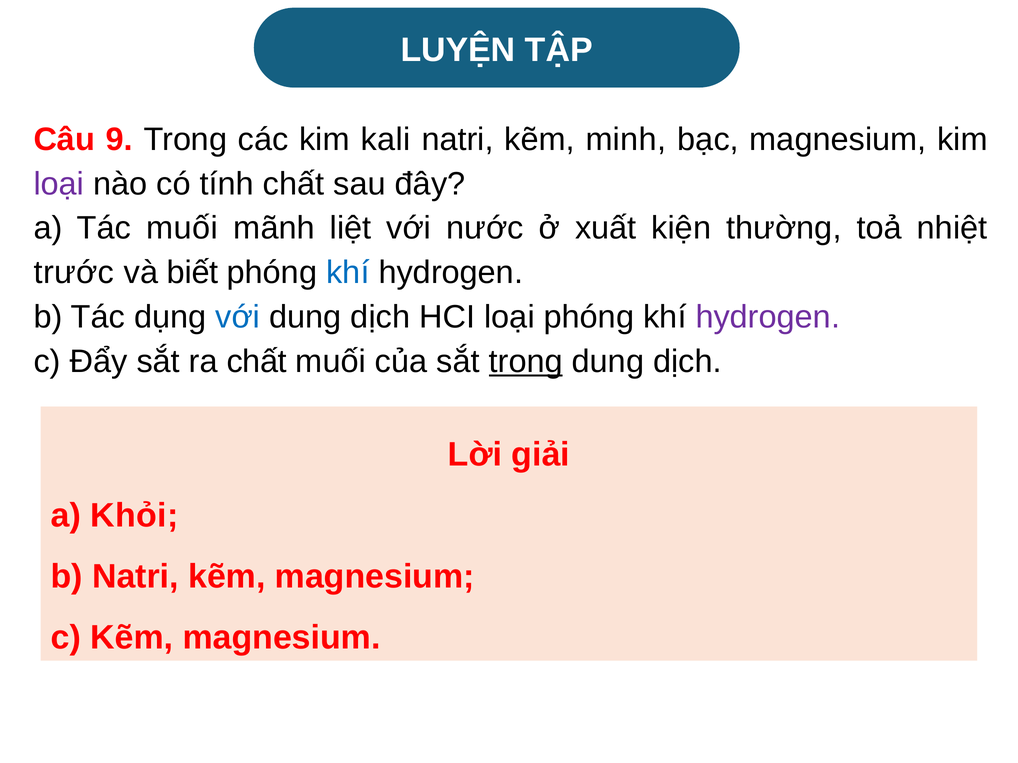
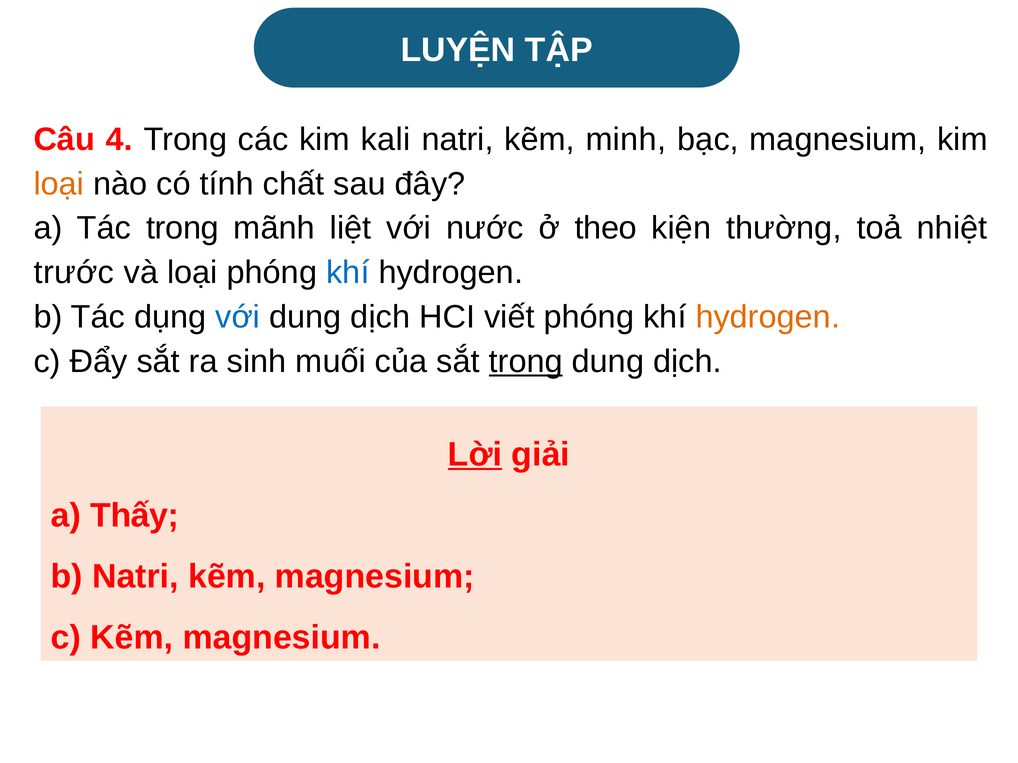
9: 9 -> 4 (119, 139)
loại colour: purple -> orange (59, 184)
Tác muối: muối -> trong (182, 228)
xuất: xuất -> theo (606, 228)
và biết: biết -> loại (192, 273)
HCI loại: loại -> viết (509, 317)
hydrogen colour: purple -> orange (768, 317)
ra chất: chất -> sinh (257, 362)
Lời underline: none -> present (475, 455)
Khỏi: Khỏi -> Thấy (135, 516)
